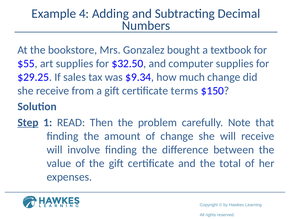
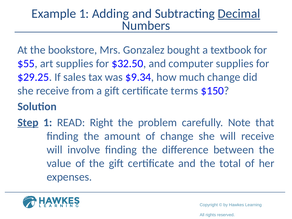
Example 4: 4 -> 1 (84, 14)
Decimal underline: none -> present (239, 14)
Then: Then -> Right (102, 122)
